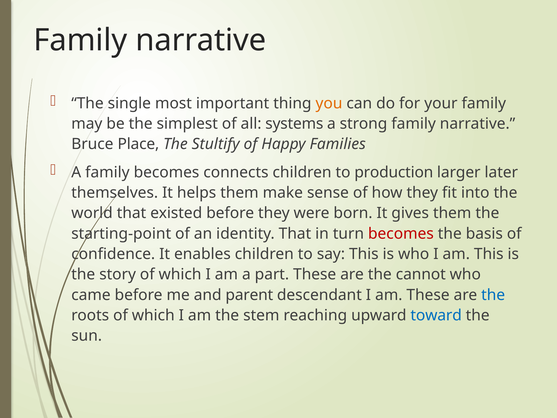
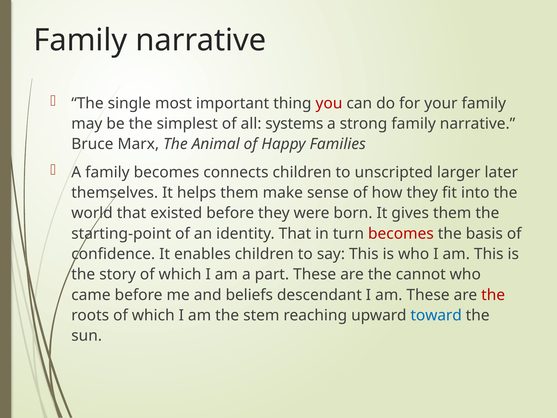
you colour: orange -> red (329, 103)
Place: Place -> Marx (138, 144)
Stultify: Stultify -> Animal (216, 144)
production: production -> unscripted (394, 172)
parent: parent -> beliefs (249, 295)
the colour: blue -> red (493, 295)
